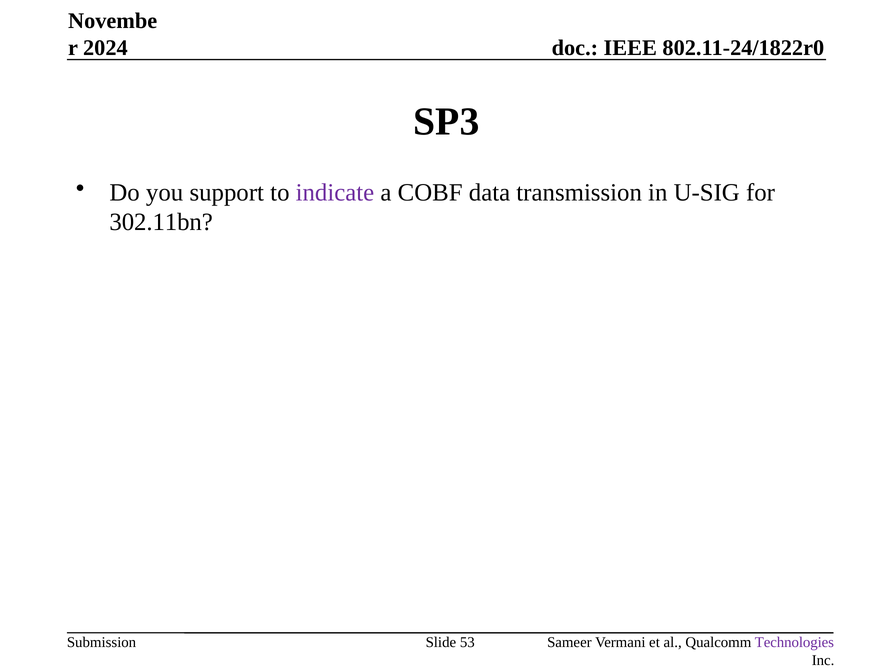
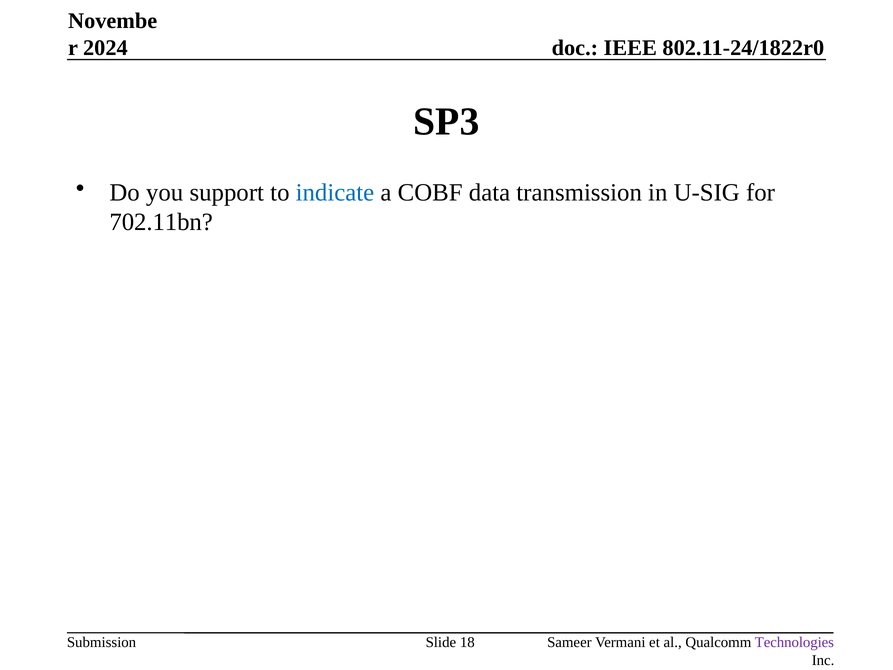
indicate colour: purple -> blue (335, 192)
302.11bn: 302.11bn -> 702.11bn (161, 222)
53: 53 -> 18 (467, 642)
